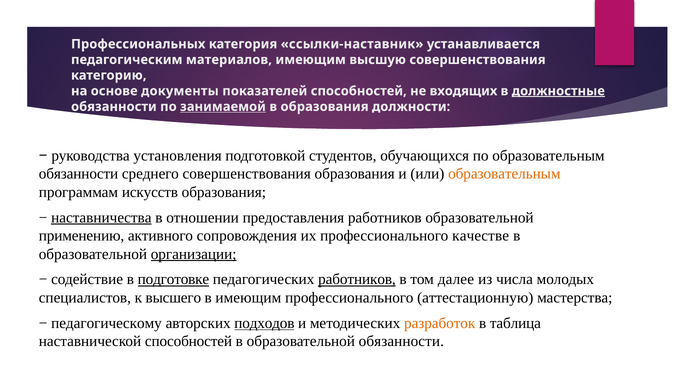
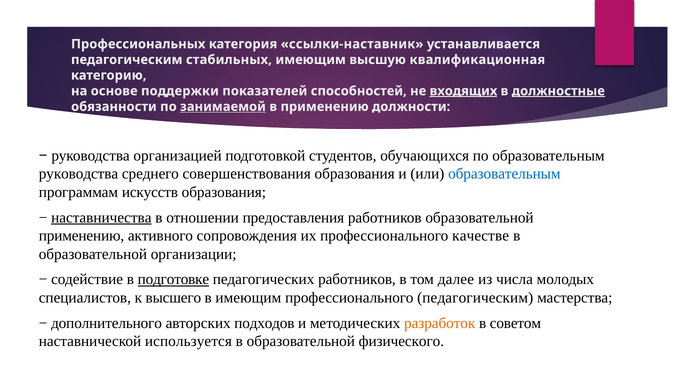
материалов: материалов -> стабильных (229, 60)
высшую совершенствования: совершенствования -> квалификационная (477, 60)
документы: документы -> поддержки (180, 91)
входящих underline: none -> present (463, 91)
в образования: образования -> применению (325, 107)
установления: установления -> организацией (178, 155)
обязанности: обязанности -> руководства (78, 174)
образовательным colour: orange -> blue (504, 174)
организации underline: present -> none (194, 254)
работников underline: present -> none (357, 279)
профессионального аттестационную: аттестационную -> педагогическим (475, 298)
педагогическому: педагогическому -> дополнительного (107, 323)
подходов underline: present -> none (264, 323)
таблица: таблица -> советом (515, 323)
наставнической способностей: способностей -> используется (188, 341)
образовательной обязанности: обязанности -> физического (401, 341)
